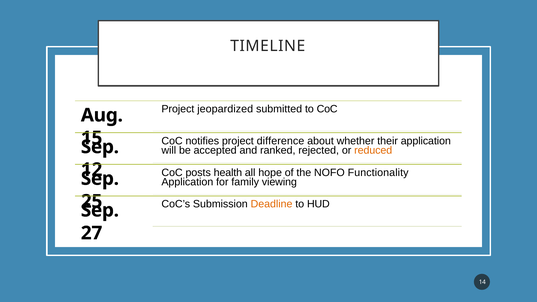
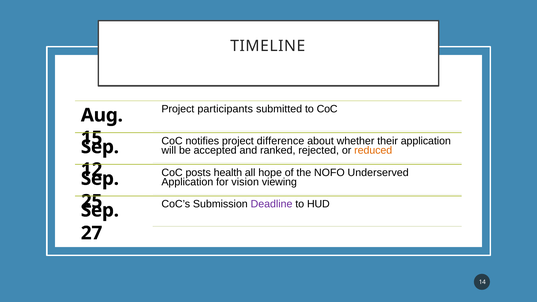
jeopardized: jeopardized -> participants (225, 109)
Functionality: Functionality -> Underserved (378, 173)
family: family -> vision (245, 182)
Deadline colour: orange -> purple (272, 204)
